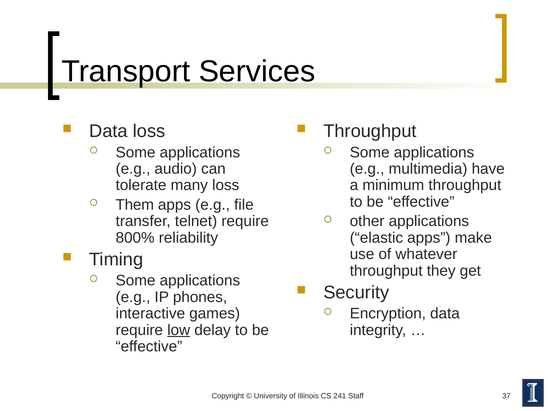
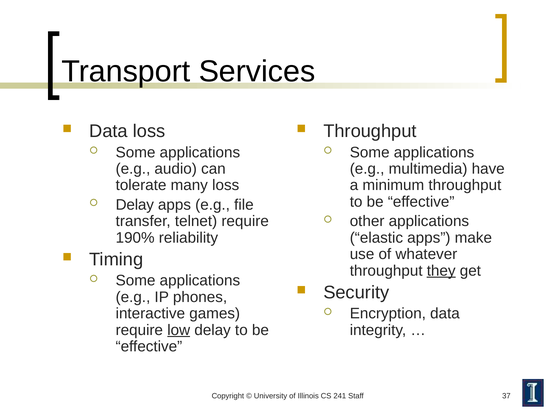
Them: Them -> Delay (135, 205)
800%: 800% -> 190% (135, 238)
they underline: none -> present (441, 271)
